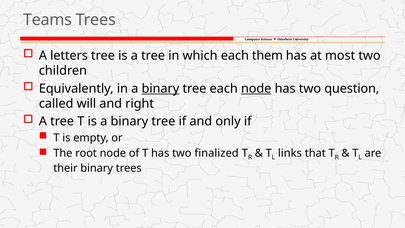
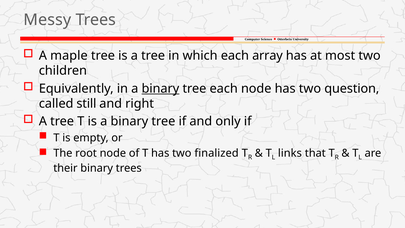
Teams: Teams -> Messy (47, 20)
letters: letters -> maple (69, 56)
them: them -> array (267, 56)
node underline: present -> none (256, 88)
will: will -> still (86, 104)
